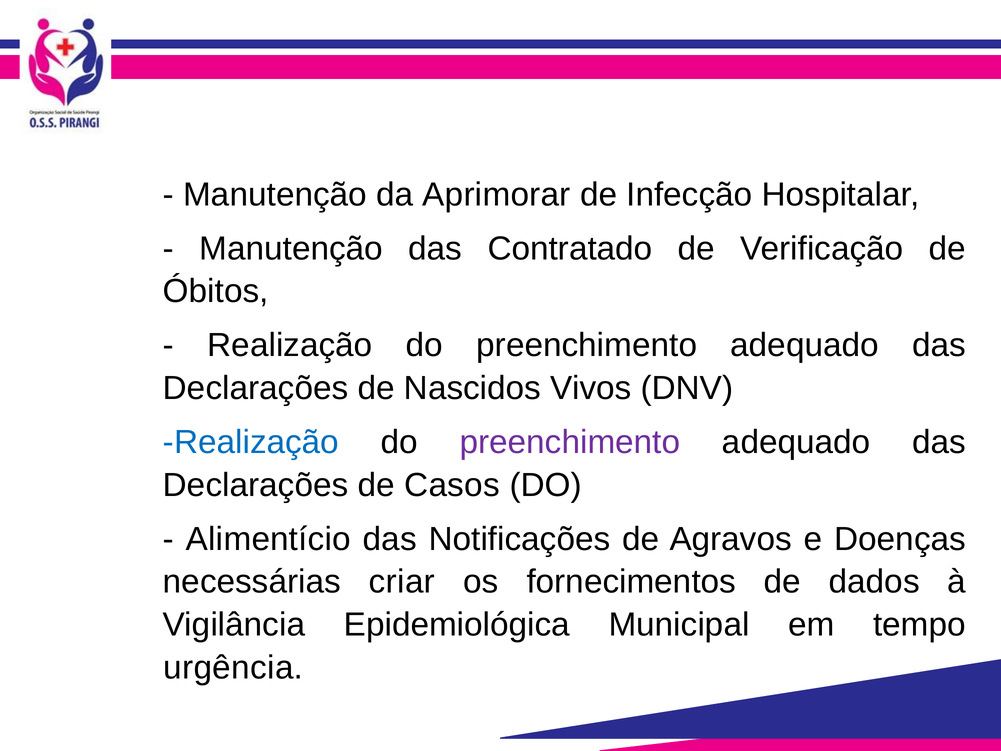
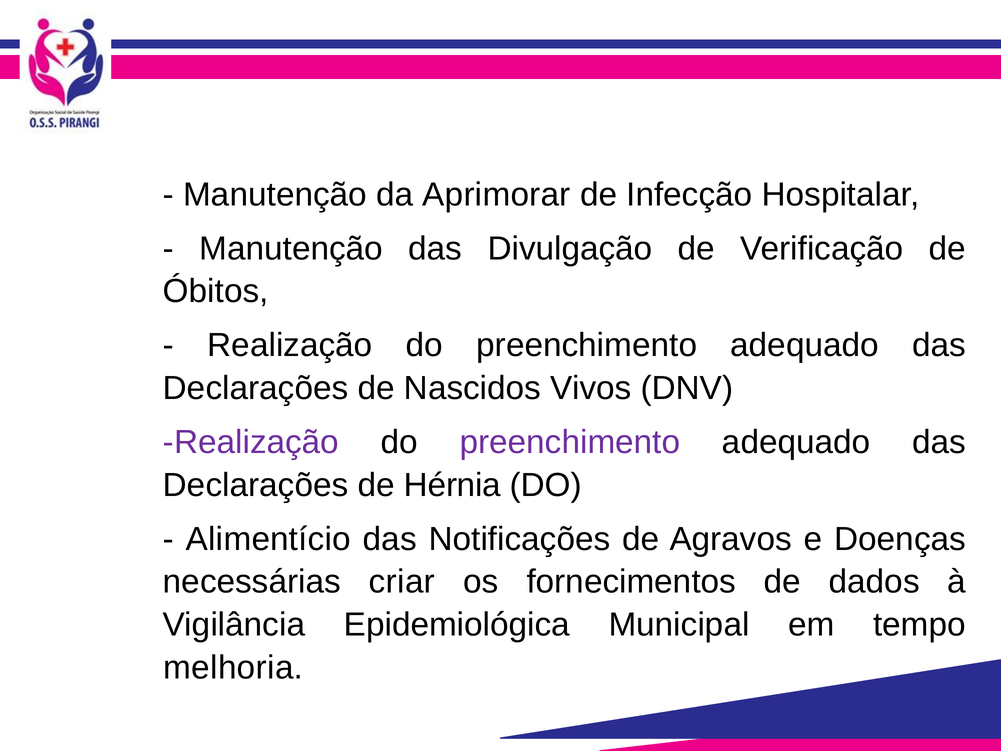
Contratado: Contratado -> Divulgação (570, 248)
Realização colour: blue -> purple (251, 442)
Casos: Casos -> Hérnia (452, 485)
urgência: urgência -> melhoria (233, 667)
